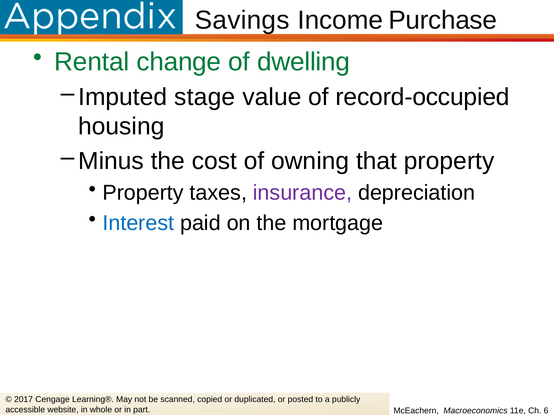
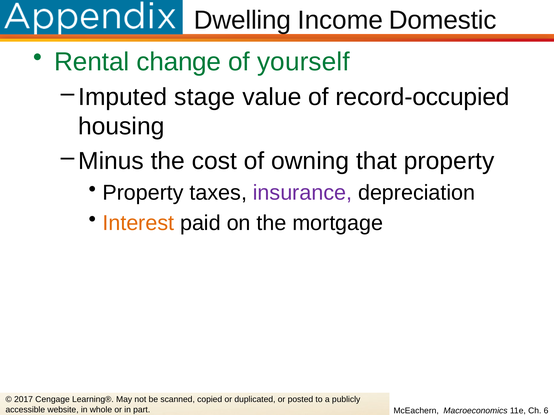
Savings: Savings -> Dwelling (242, 20)
Purchase: Purchase -> Domestic (443, 20)
dwelling: dwelling -> yourself (303, 62)
Interest colour: blue -> orange (138, 223)
